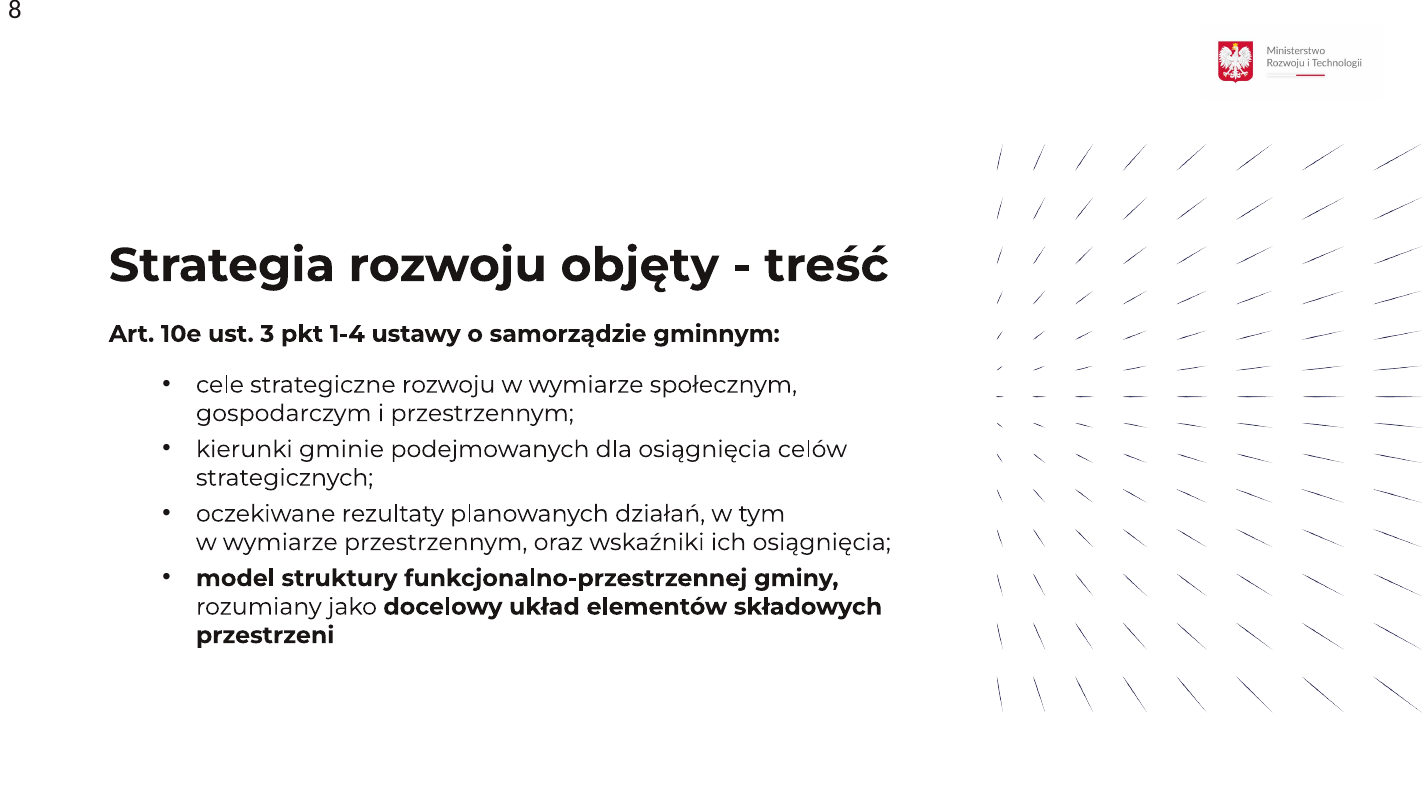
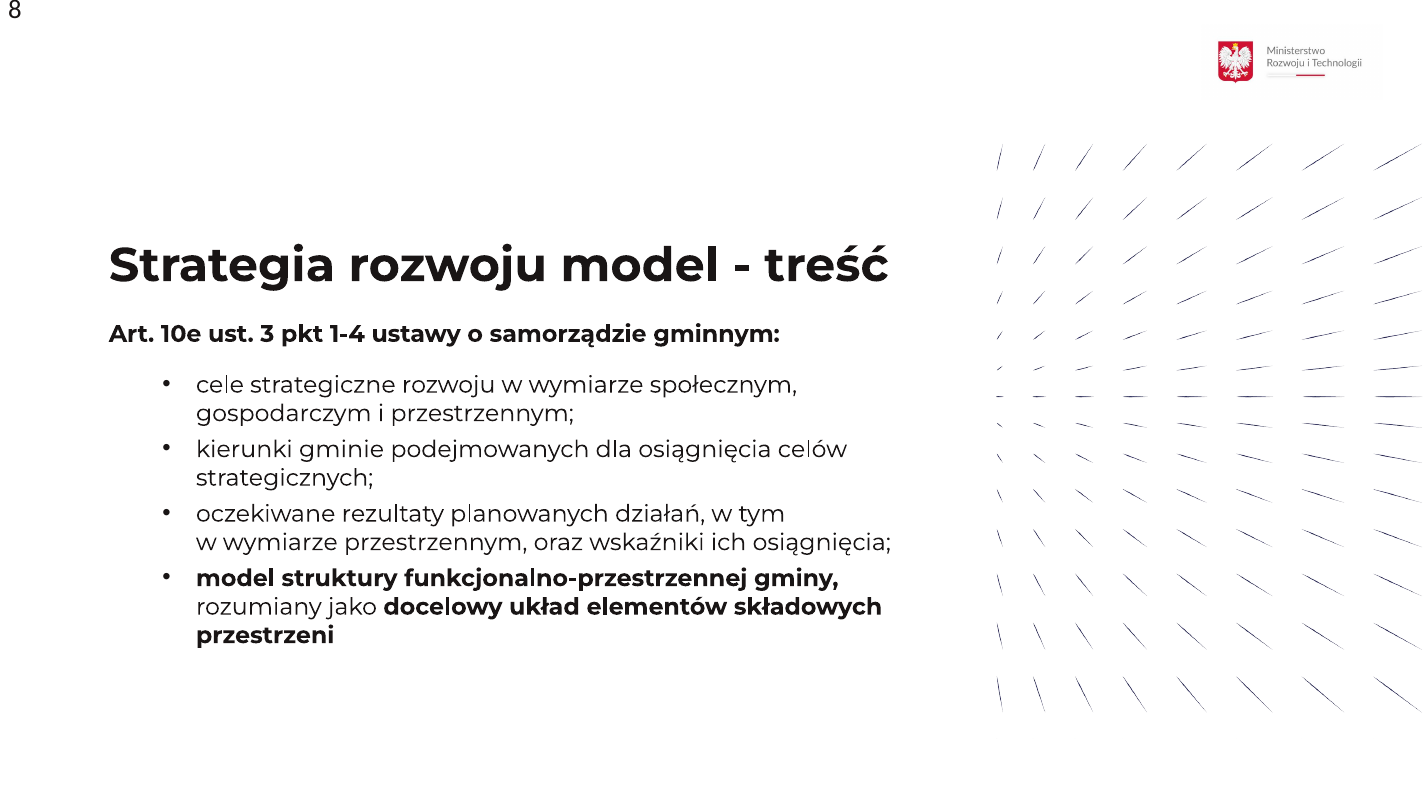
rozwoju objęty: objęty -> model (640, 265)
